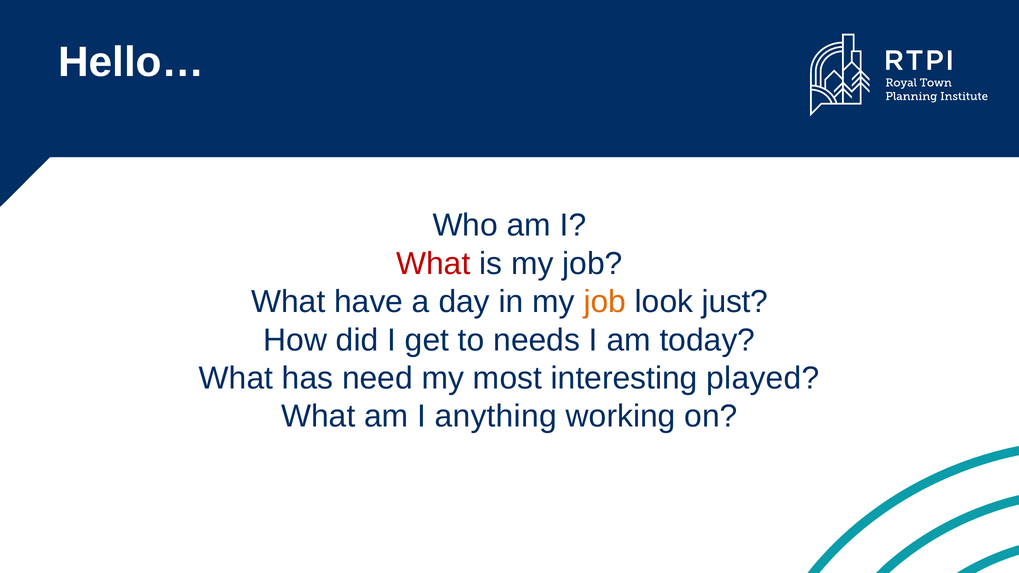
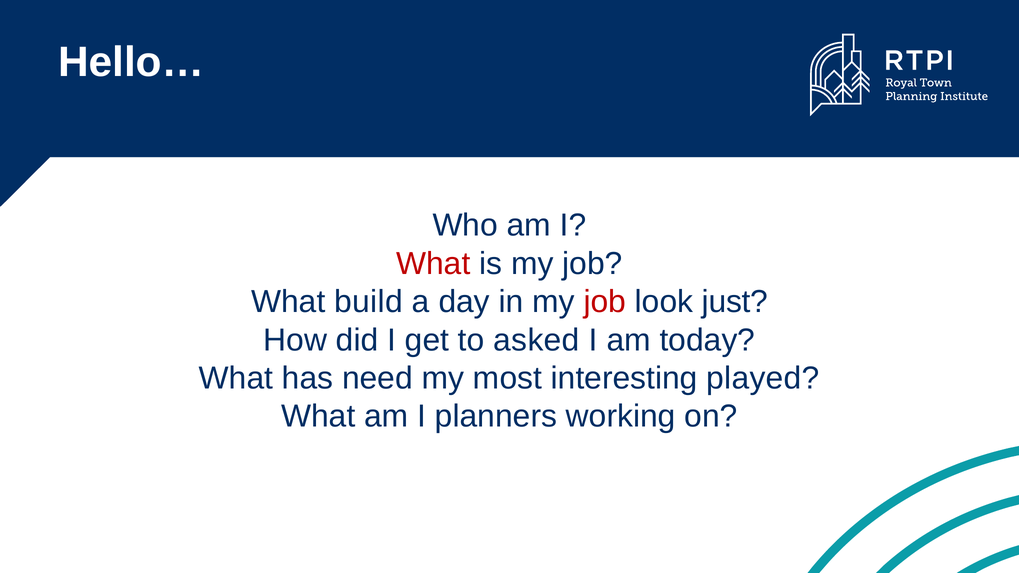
have: have -> build (368, 302)
job colour: orange -> red (605, 302)
needs: needs -> asked (537, 340)
anything: anything -> planners (496, 417)
